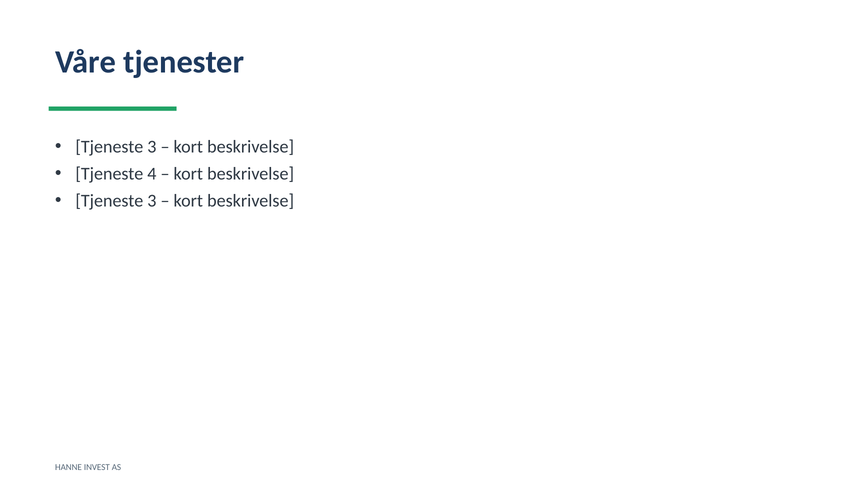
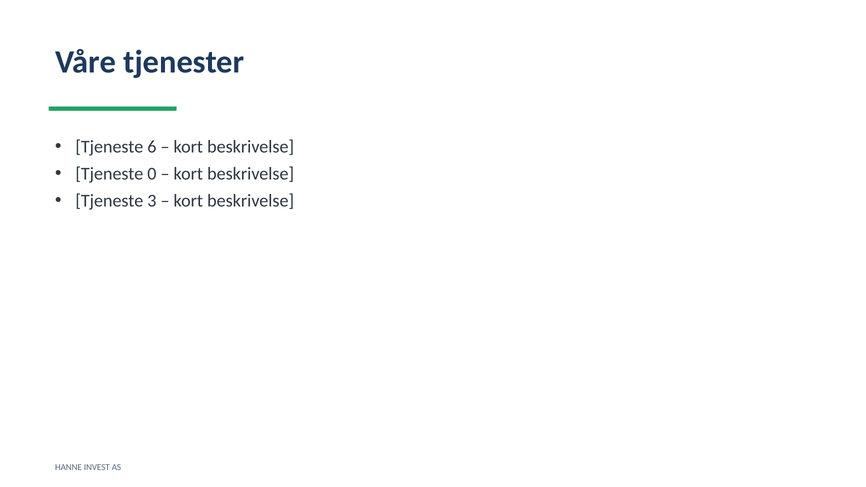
3: 3 -> 6 (152, 147)
4: 4 -> 0 (152, 174)
